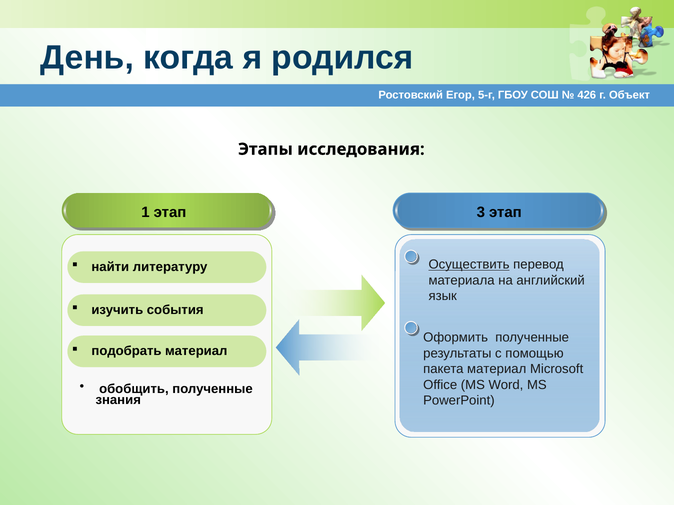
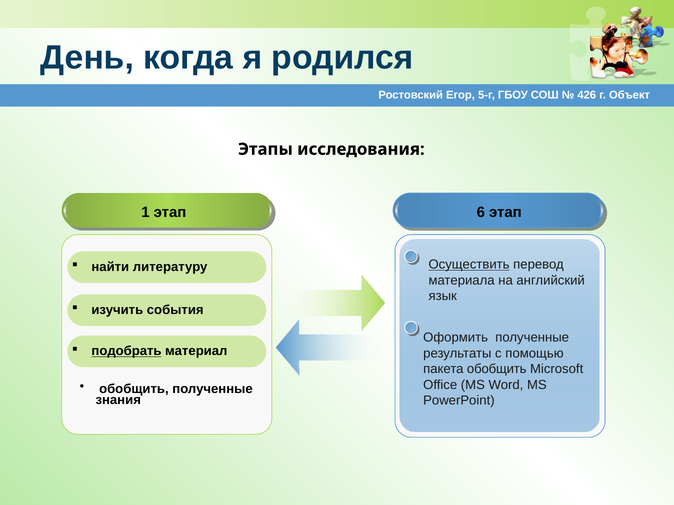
3: 3 -> 6 (481, 212)
подобрать underline: none -> present (126, 352)
пакета материал: материал -> обобщить (497, 369)
